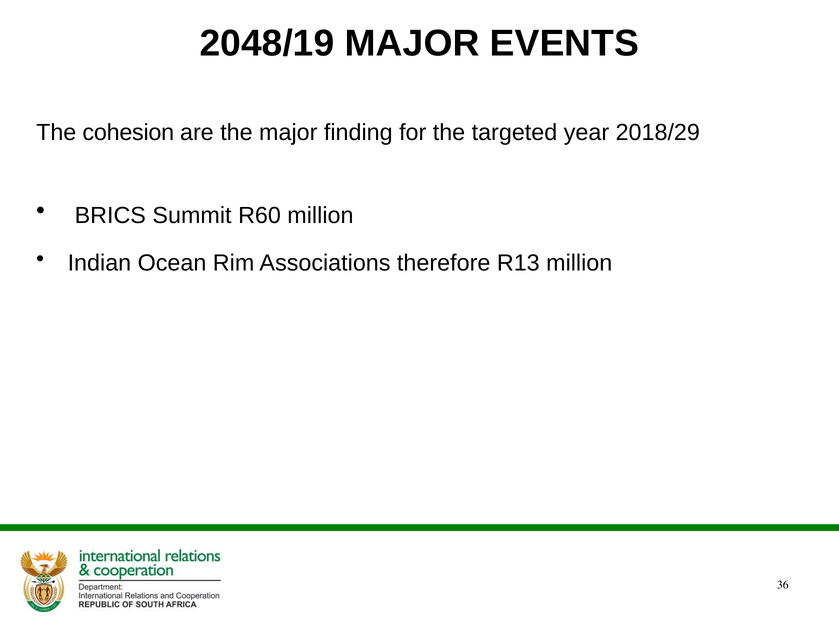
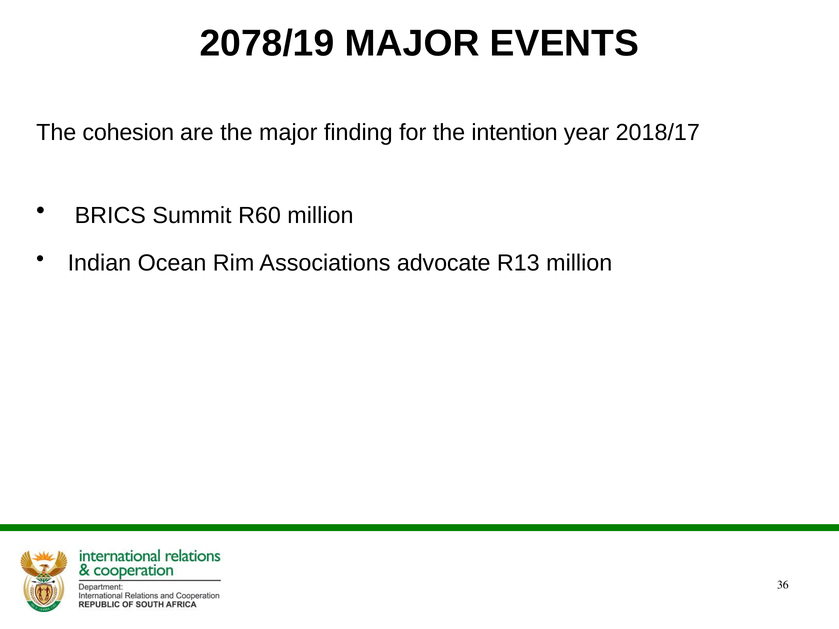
2048/19: 2048/19 -> 2078/19 (267, 43)
targeted: targeted -> intention (515, 132)
2018/29: 2018/29 -> 2018/17 (658, 132)
therefore: therefore -> advocate (444, 263)
